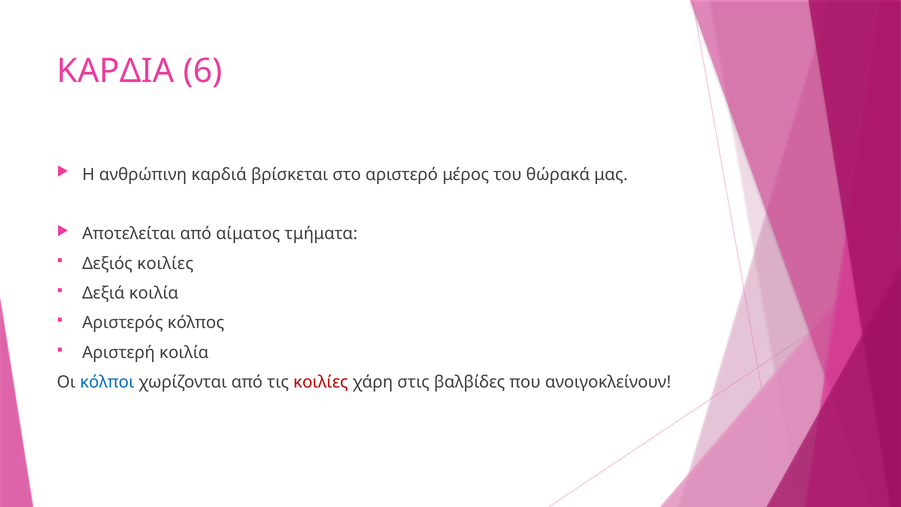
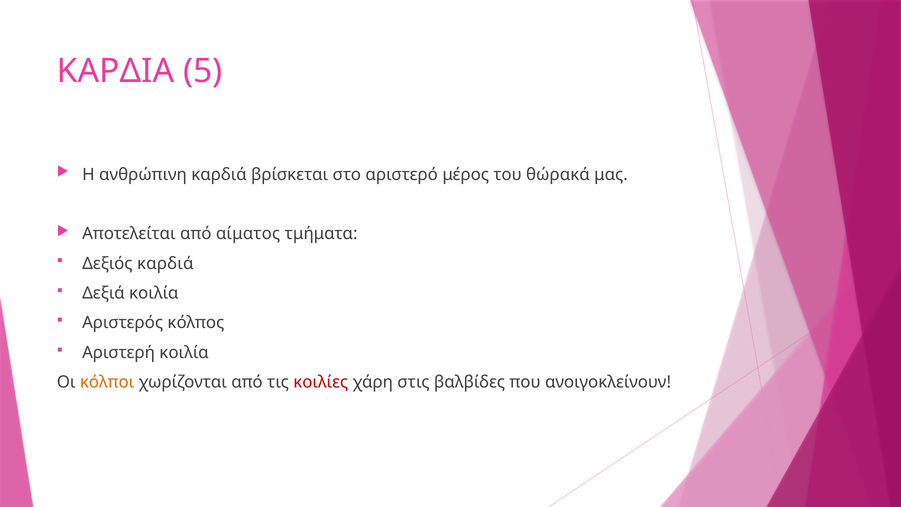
6: 6 -> 5 (203, 71)
Δεξιός κοιλίες: κοιλίες -> καρδιά (165, 263)
κόλποι colour: blue -> orange (107, 382)
